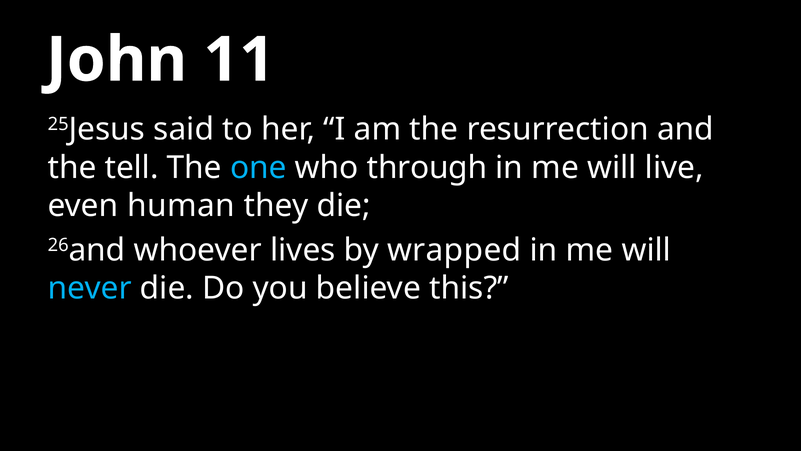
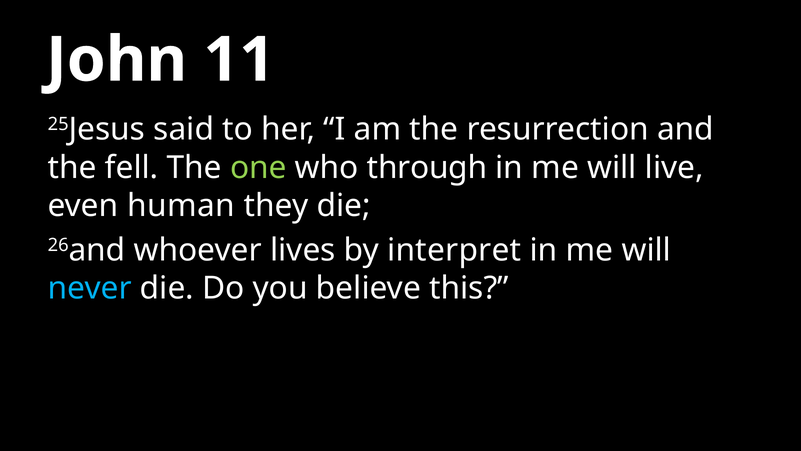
tell: tell -> fell (132, 167)
one colour: light blue -> light green (258, 167)
wrapped: wrapped -> interpret (454, 250)
